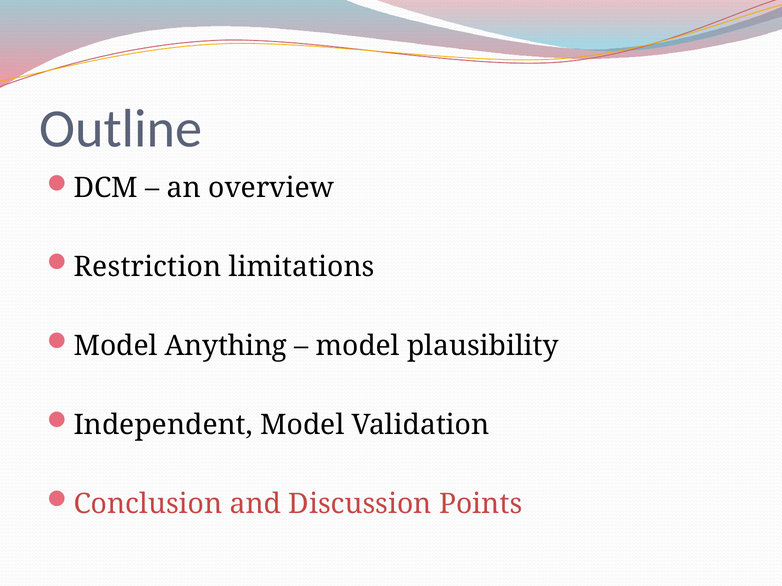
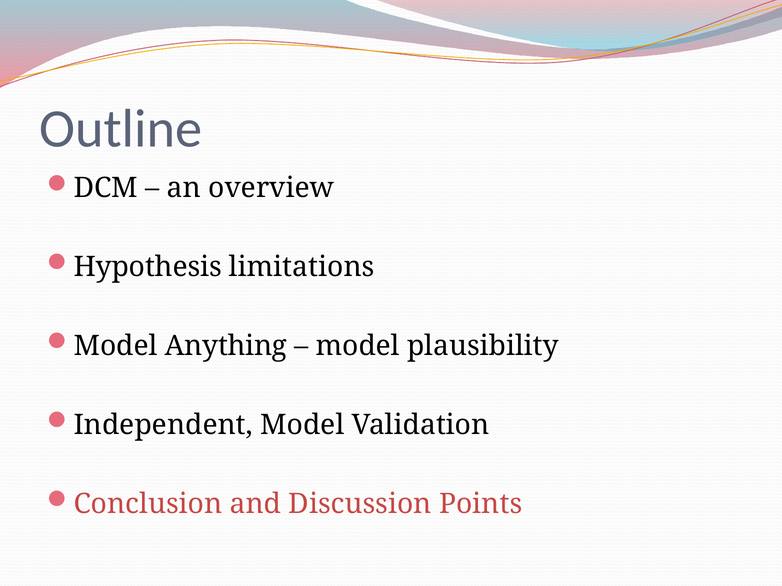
Restriction: Restriction -> Hypothesis (148, 267)
